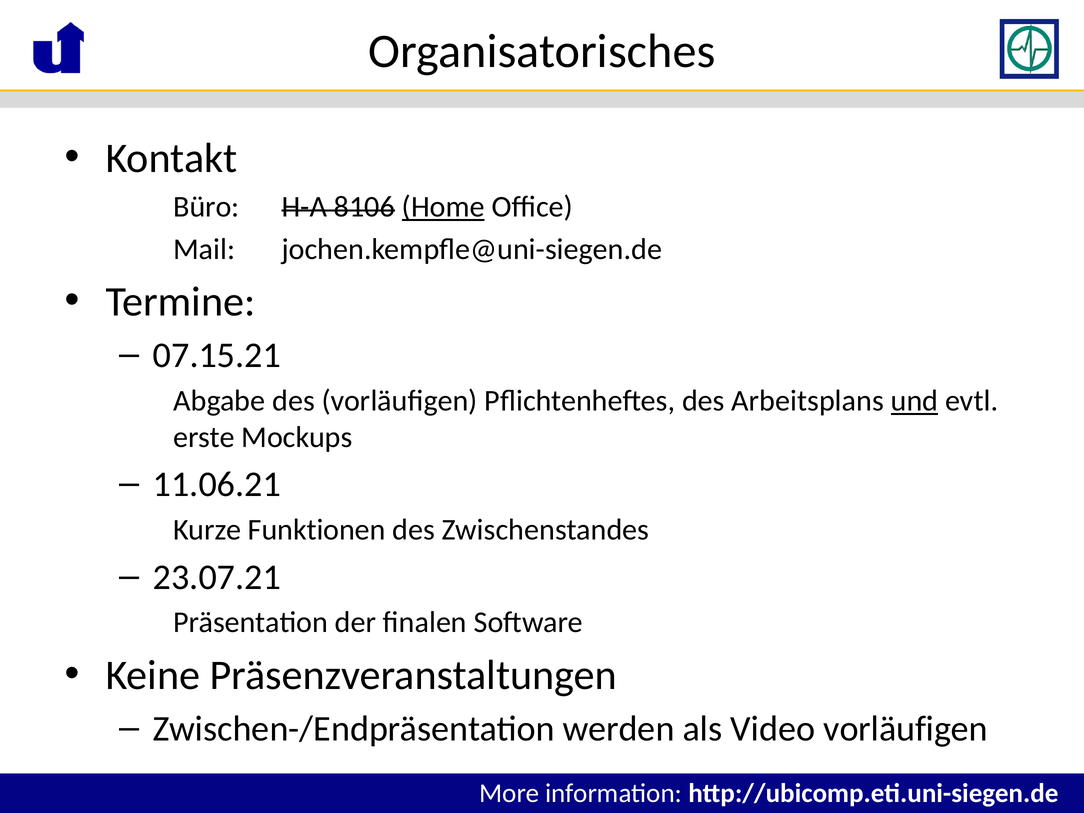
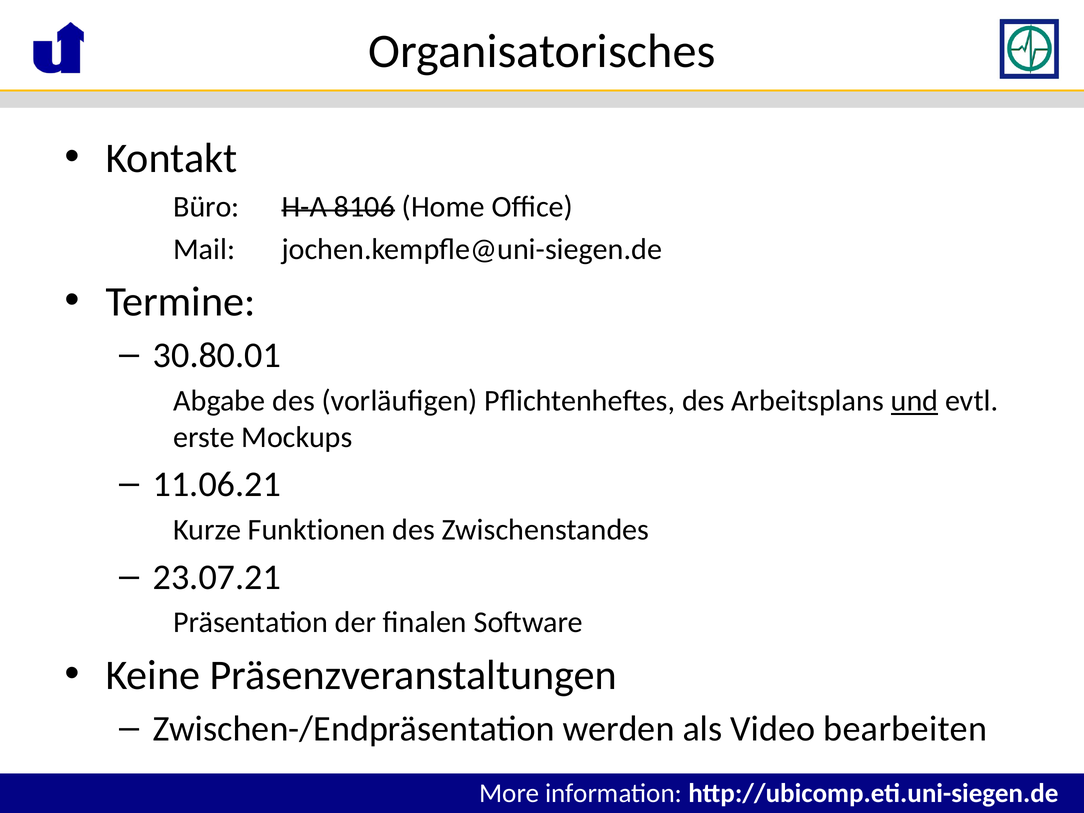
Home underline: present -> none (443, 207)
07.15.21: 07.15.21 -> 30.80.01 (217, 356)
Video vorläufigen: vorläufigen -> bearbeiten (905, 729)
